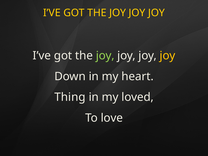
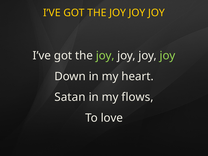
joy colour: yellow -> light green (167, 56)
Thing: Thing -> Satan (70, 97)
loved: loved -> flows (138, 97)
